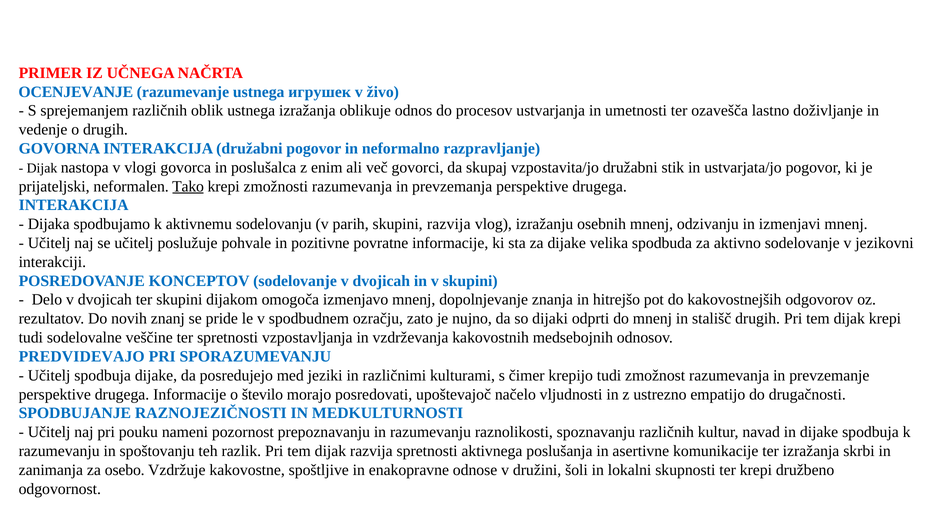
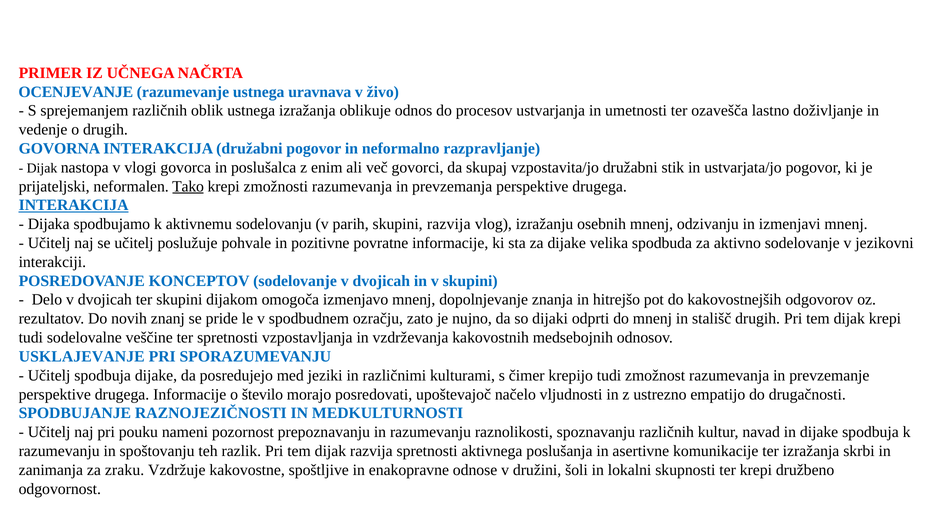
игрушек: игрушек -> uravnava (320, 92)
INTERAKCIJA underline: none -> present (74, 205)
PREDVIDEVAJO: PREDVIDEVAJO -> USKLAJEVANJE (82, 356)
osebo: osebo -> zraku (125, 470)
